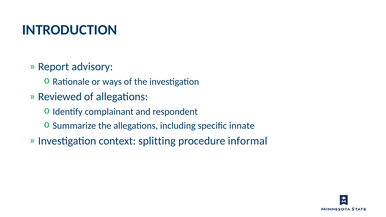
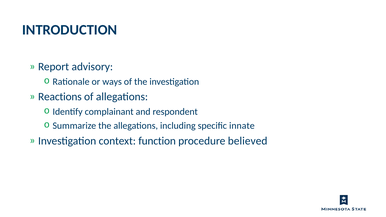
Reviewed: Reviewed -> Reactions (60, 97)
splitting: splitting -> function (157, 141)
informal: informal -> believed (248, 141)
